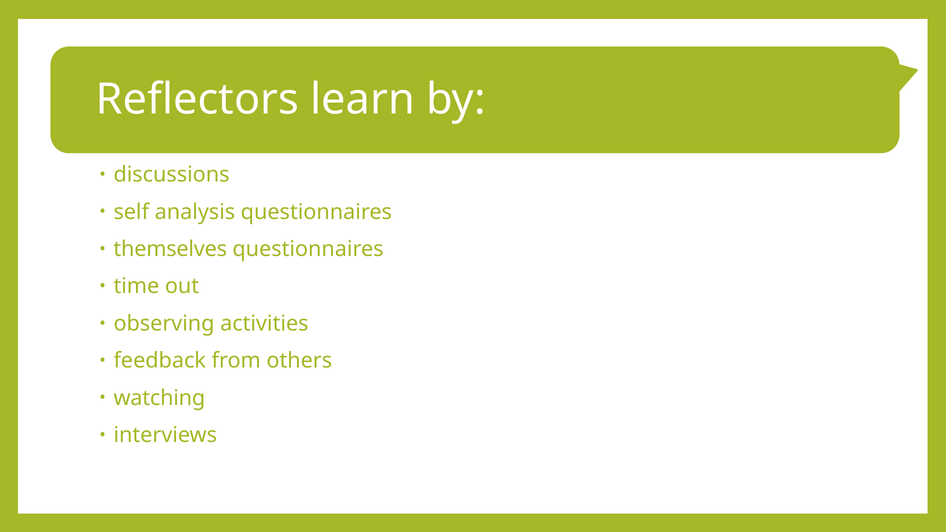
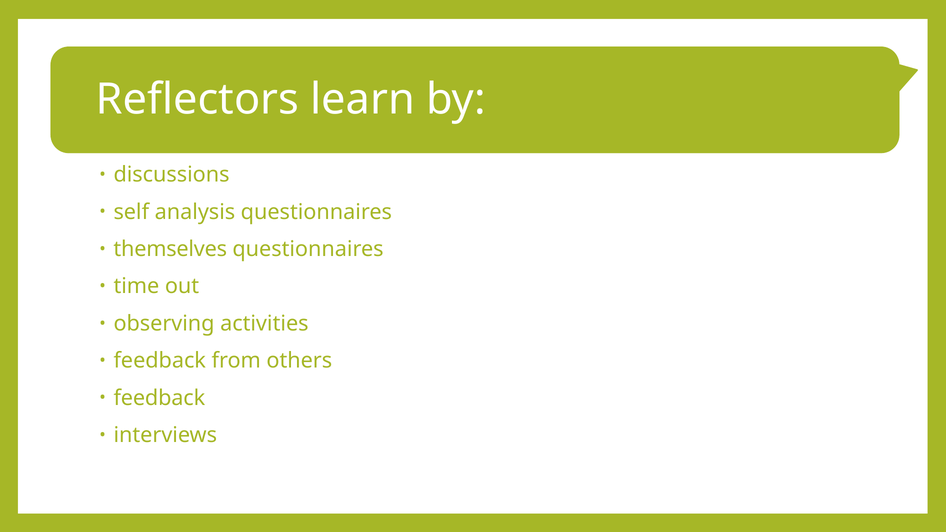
watching: watching -> feedback (159, 398)
